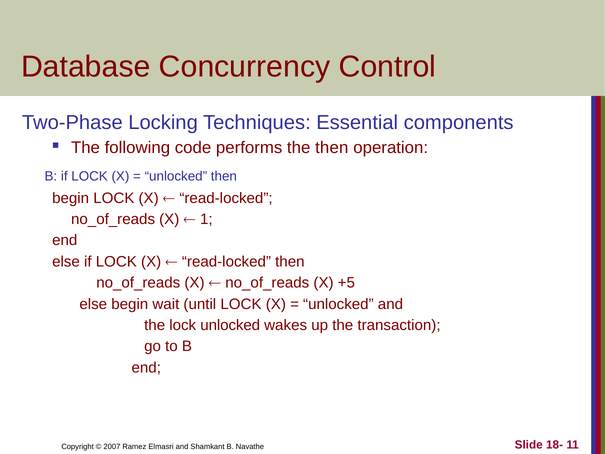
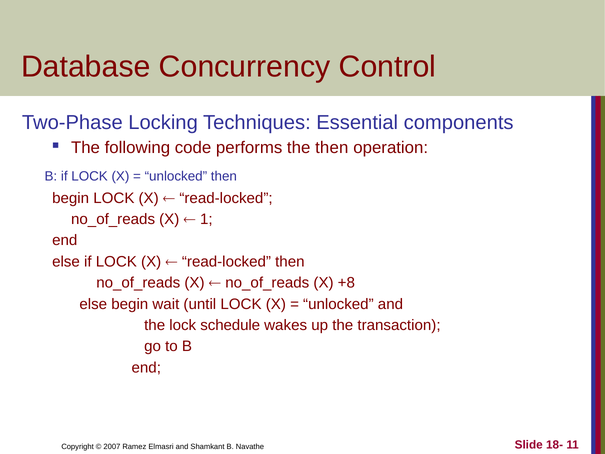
+5: +5 -> +8 (346, 283)
lock unlocked: unlocked -> schedule (230, 325)
